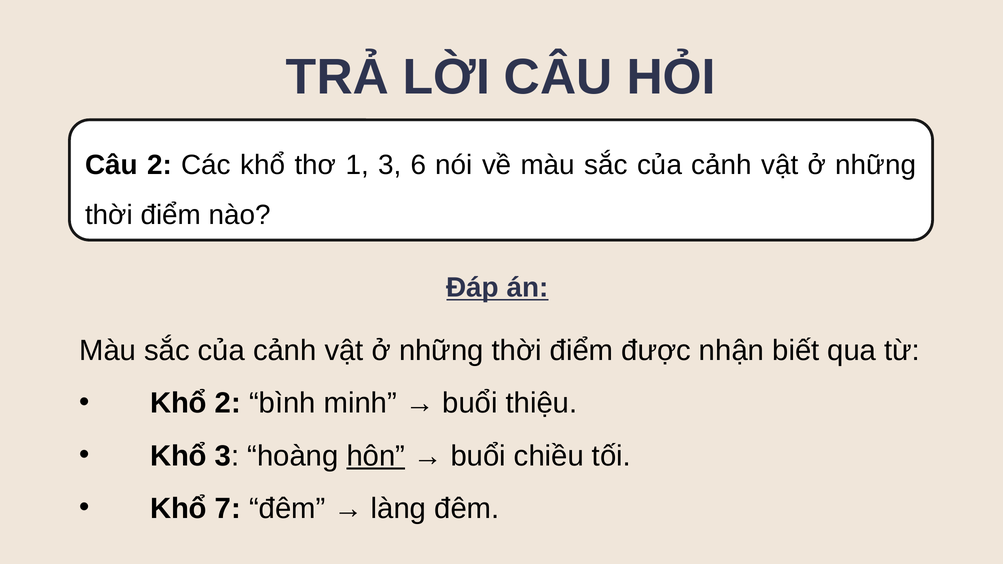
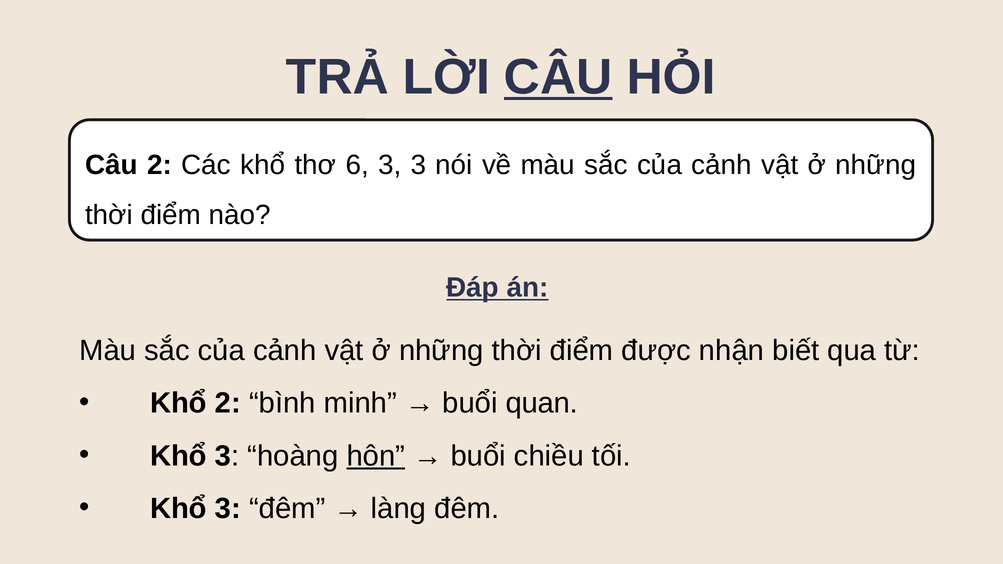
CÂU underline: none -> present (558, 77)
1: 1 -> 6 (357, 165)
3 6: 6 -> 3 (418, 165)
thiệu: thiệu -> quan (542, 403)
7: 7 -> 3 (228, 509)
